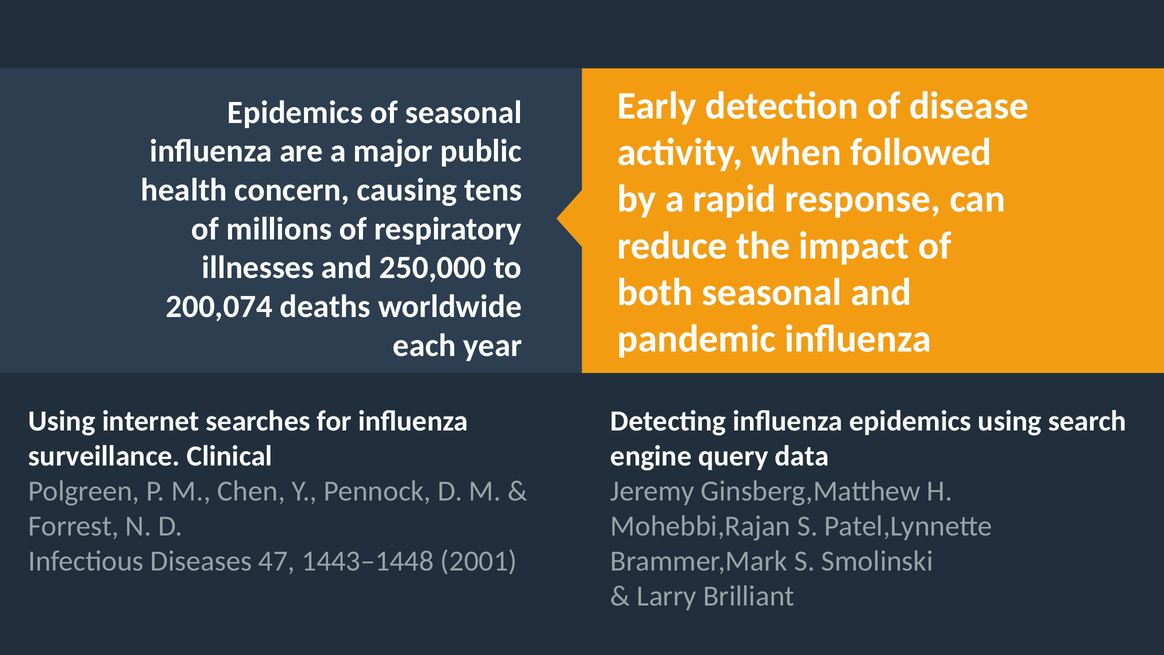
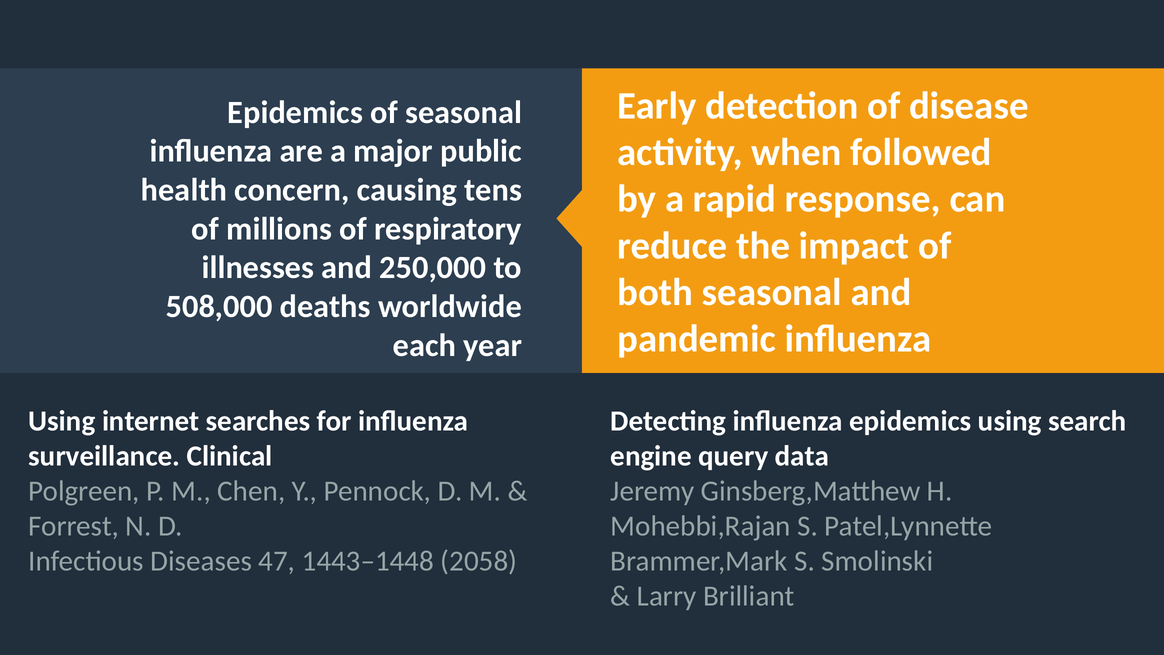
200,074: 200,074 -> 508,000 (219, 306)
2001: 2001 -> 2058 (479, 561)
